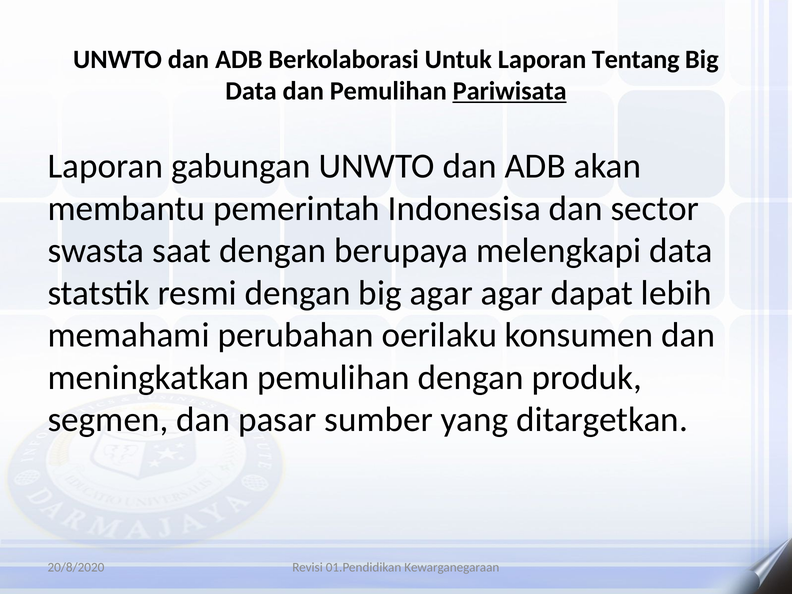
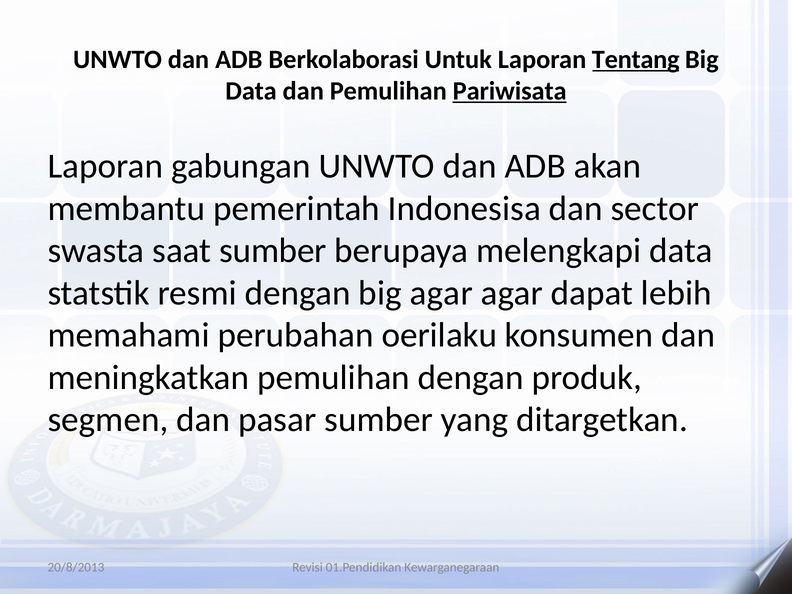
Tentang underline: none -> present (636, 59)
saat dengan: dengan -> sumber (273, 251)
20/8/2020: 20/8/2020 -> 20/8/2013 (76, 567)
